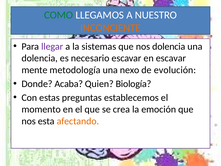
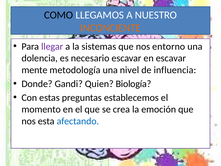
COMO colour: green -> black (59, 15)
nos dolencia: dolencia -> entorno (169, 46)
nexo: nexo -> nivel (130, 70)
evolución: evolución -> influencia (175, 70)
Acaba: Acaba -> Gandi (69, 84)
afectando colour: orange -> blue (78, 121)
